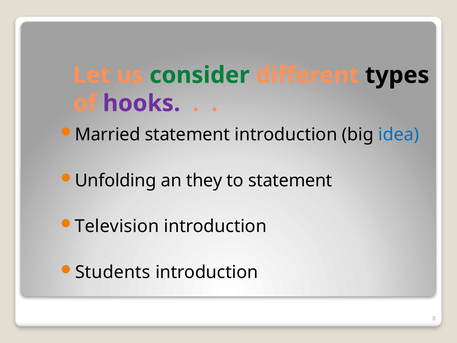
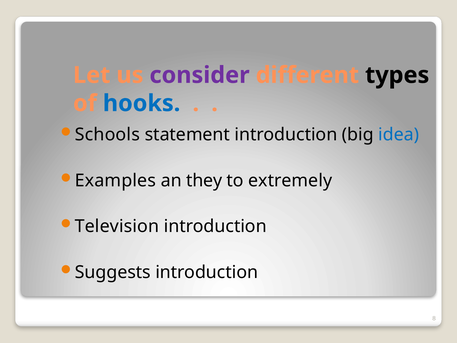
consider colour: green -> purple (200, 75)
hooks colour: purple -> blue (142, 103)
Married: Married -> Schools (107, 135)
Unfolding: Unfolding -> Examples (115, 180)
to statement: statement -> extremely (290, 180)
Students: Students -> Suggests (113, 272)
